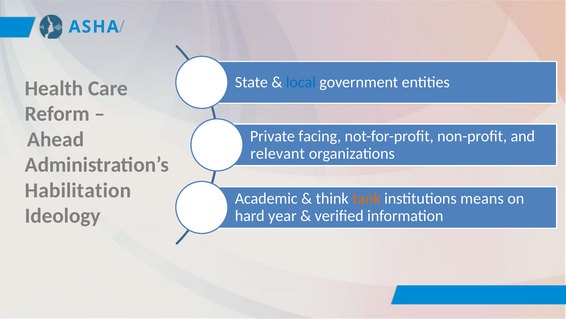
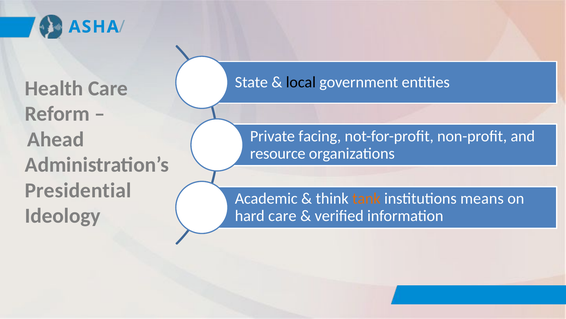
local colour: blue -> black (301, 82)
relevant: relevant -> resource (278, 153)
Habilitation: Habilitation -> Presidential (78, 190)
hard year: year -> care (282, 216)
